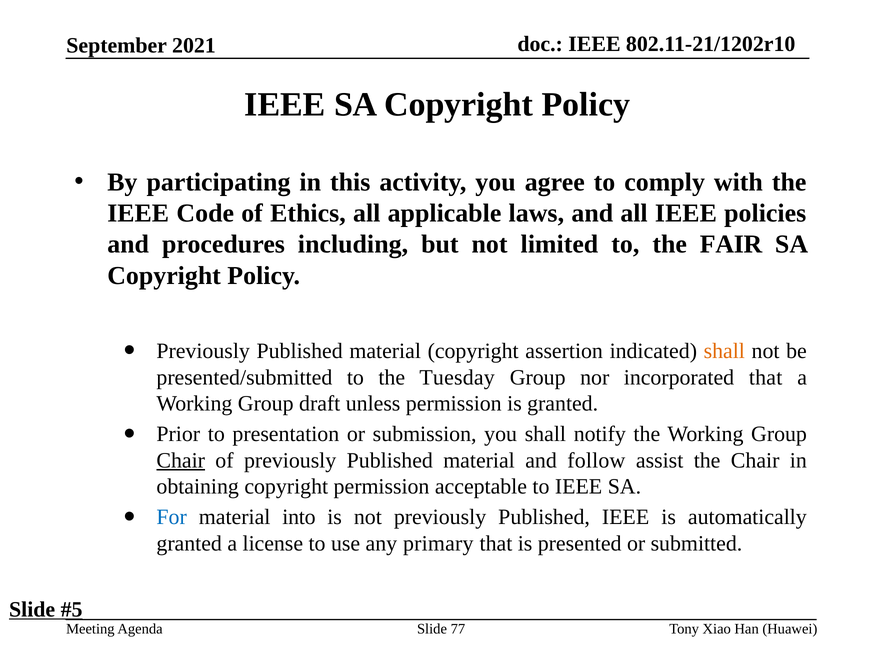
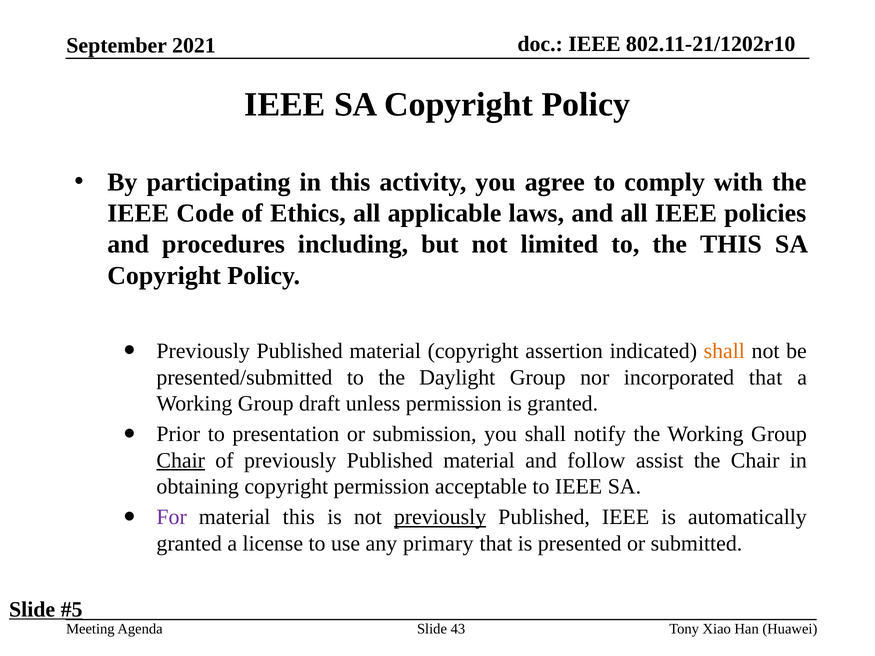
the FAIR: FAIR -> THIS (731, 245)
Tuesday: Tuesday -> Daylight (457, 377)
For colour: blue -> purple (172, 517)
material into: into -> this (299, 517)
previously underline: none -> present (440, 517)
77: 77 -> 43 (458, 629)
